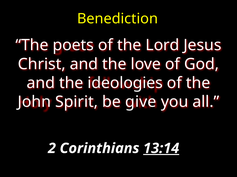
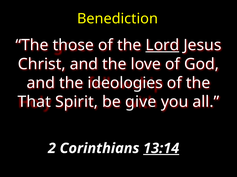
poets: poets -> those (73, 45)
Lord underline: none -> present (162, 45)
John: John -> That (34, 102)
